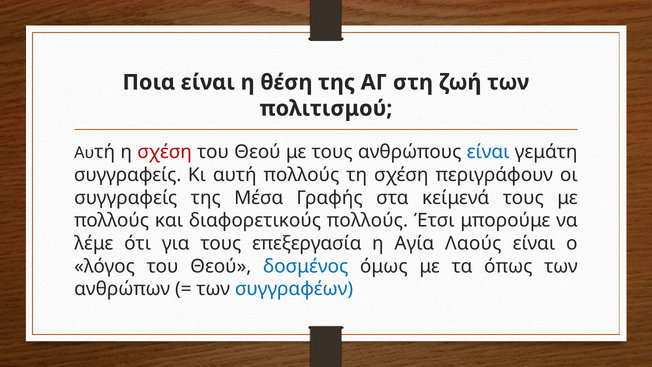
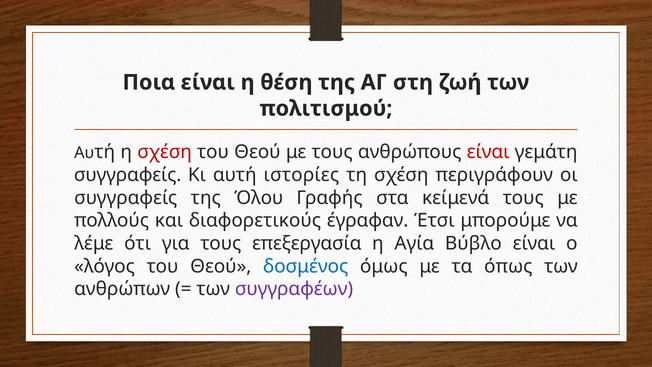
είναι colour: blue -> red (488, 152)
αυτή πολλούς: πολλούς -> ιστορίες (301, 175)
Μέσα: Μέσα -> Όλου (259, 198)
διαφορετικούς πολλούς: πολλούς -> έγραφαν (368, 220)
Λαούς: Λαούς -> Βύβλο (473, 243)
συγγραφέων colour: blue -> purple (294, 289)
